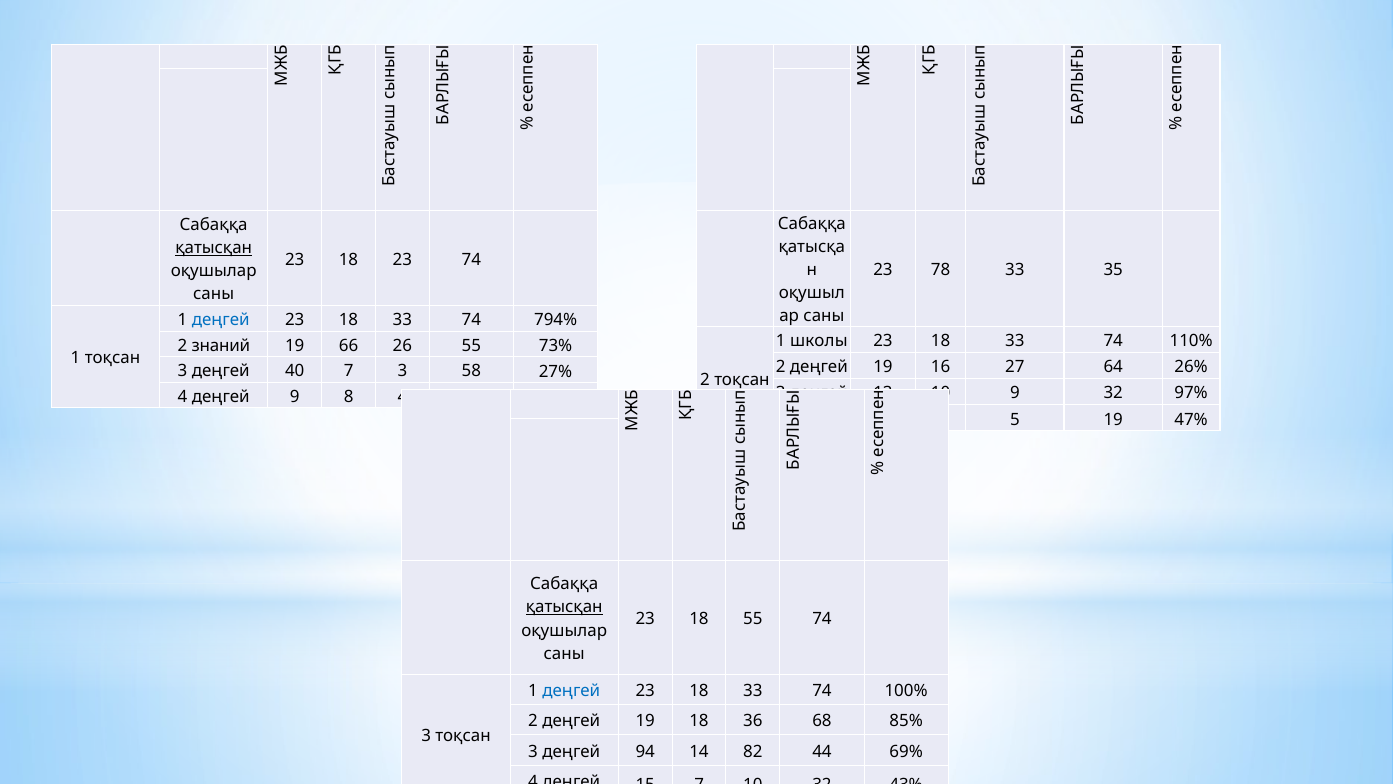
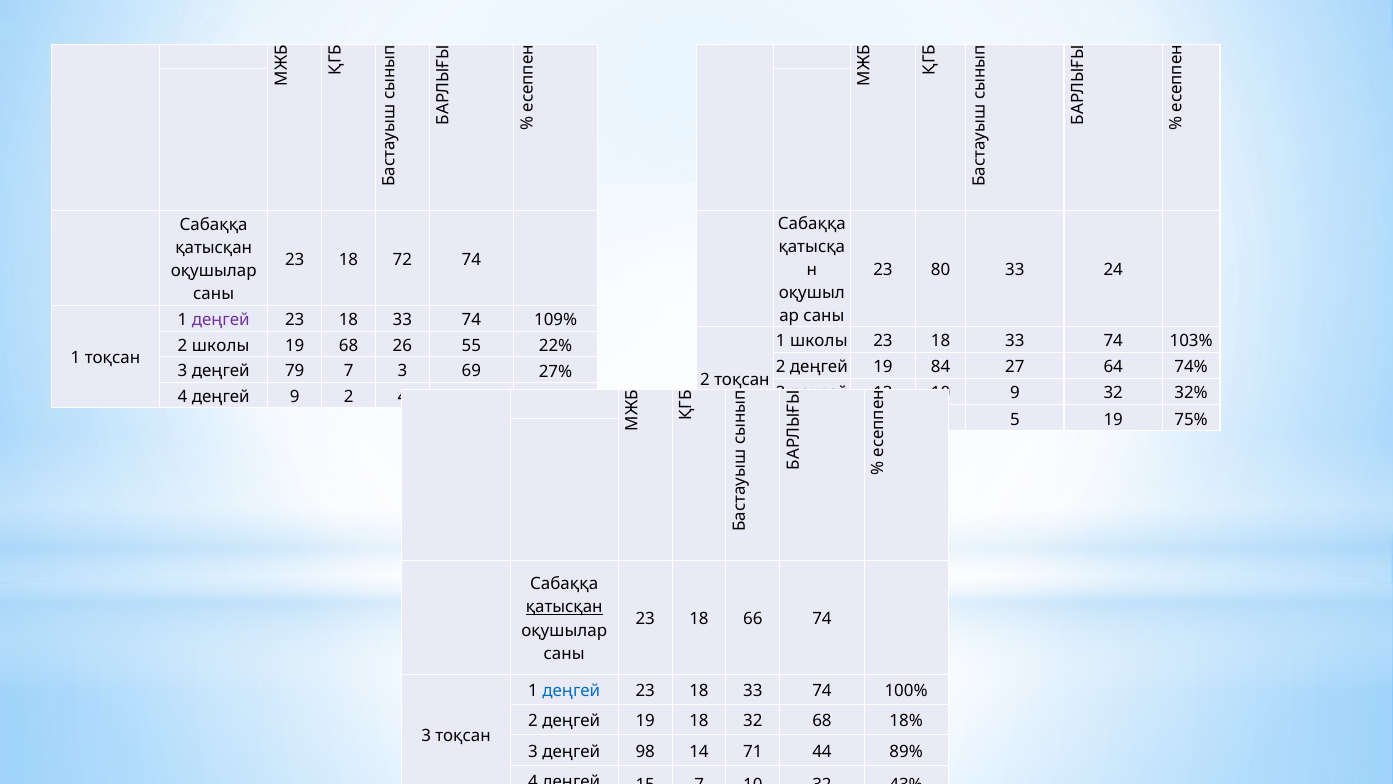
қатысқан underline: present -> none (214, 248)
18 23: 23 -> 72 (402, 259)
78: 78 -> 80 (941, 270)
35: 35 -> 24 (1113, 270)
деңгей colour: blue -> purple (221, 320)
794%: 794% -> 109% (556, 320)
110%: 110% -> 103% (1191, 341)
2 знаний: знаний -> школы (221, 345)
19 66: 66 -> 68 (349, 345)
73%: 73% -> 22% (556, 345)
16: 16 -> 84 (941, 367)
26%: 26% -> 74% (1191, 367)
40: 40 -> 79 (295, 371)
58: 58 -> 69 (471, 371)
97%: 97% -> 32% (1191, 393)
9 8: 8 -> 2 (349, 397)
47%: 47% -> 75% (1191, 419)
18 55: 55 -> 66 (753, 619)
18 36: 36 -> 32 (753, 721)
68 85%: 85% -> 18% (906, 721)
94: 94 -> 98 (645, 751)
82: 82 -> 71 (753, 751)
69%: 69% -> 89% (906, 751)
